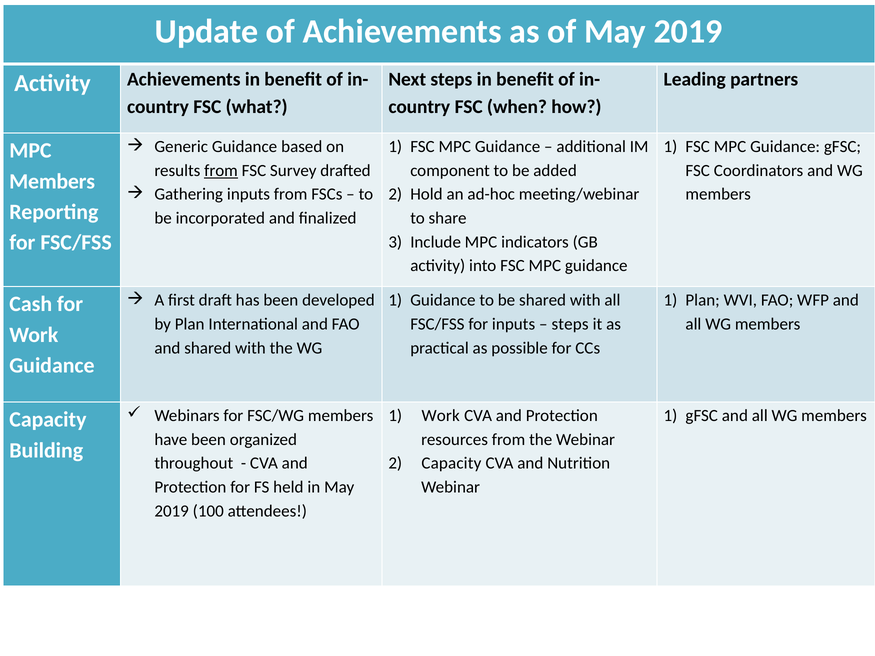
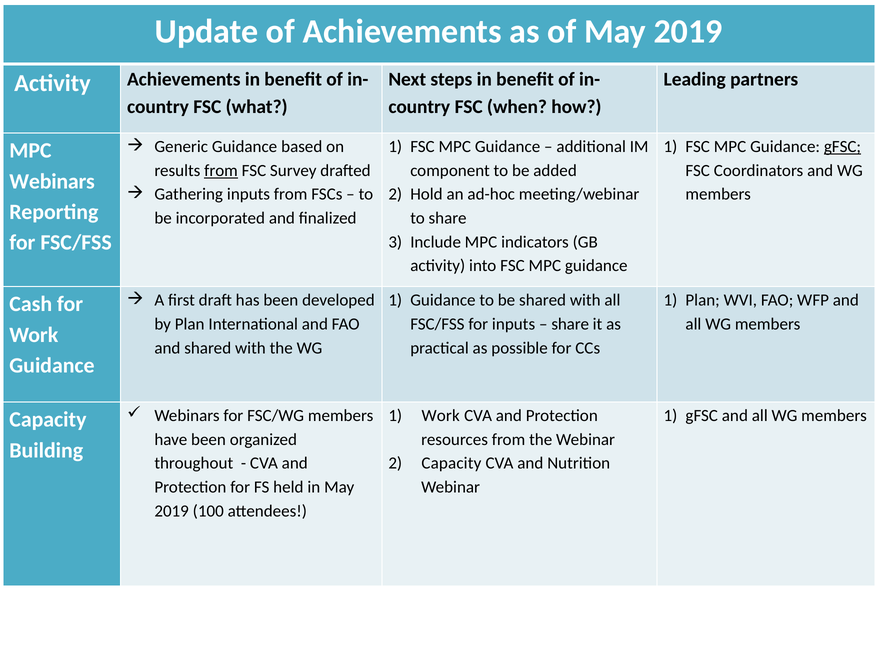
gFSC underline: none -> present (842, 147)
Members: Members -> Webinars (52, 181)
steps: steps -> share (570, 324)
